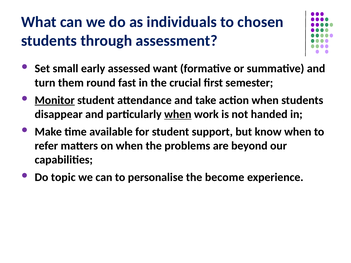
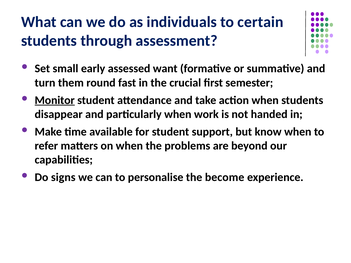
chosen: chosen -> certain (261, 22)
when underline: present -> none (178, 114)
topic: topic -> signs (63, 178)
